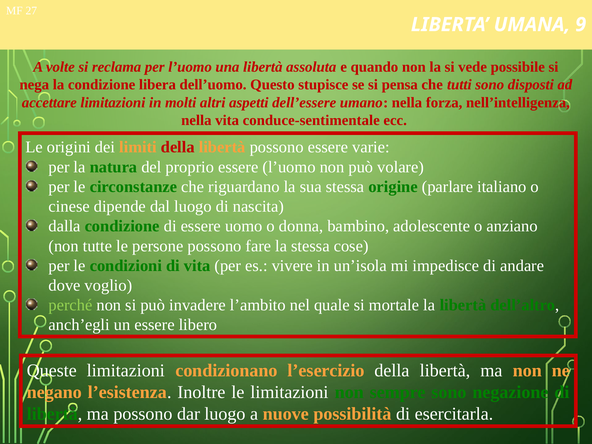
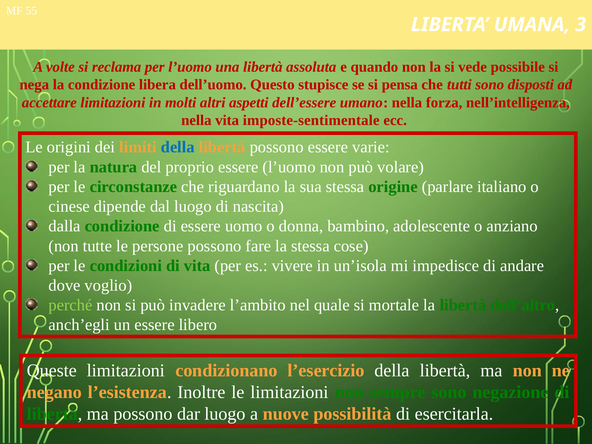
27: 27 -> 55 (31, 11)
9: 9 -> 3 (581, 25)
conduce-sentimentale: conduce-sentimentale -> imposte-sentimentale (311, 120)
della colour: red -> blue (178, 147)
